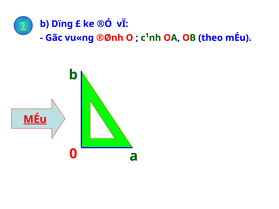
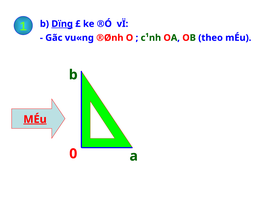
Dïng underline: none -> present (62, 24)
